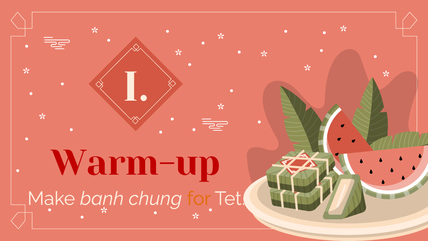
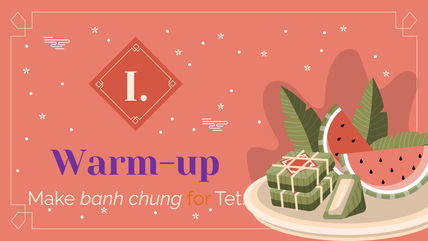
Warm-up colour: red -> purple (136, 163)
